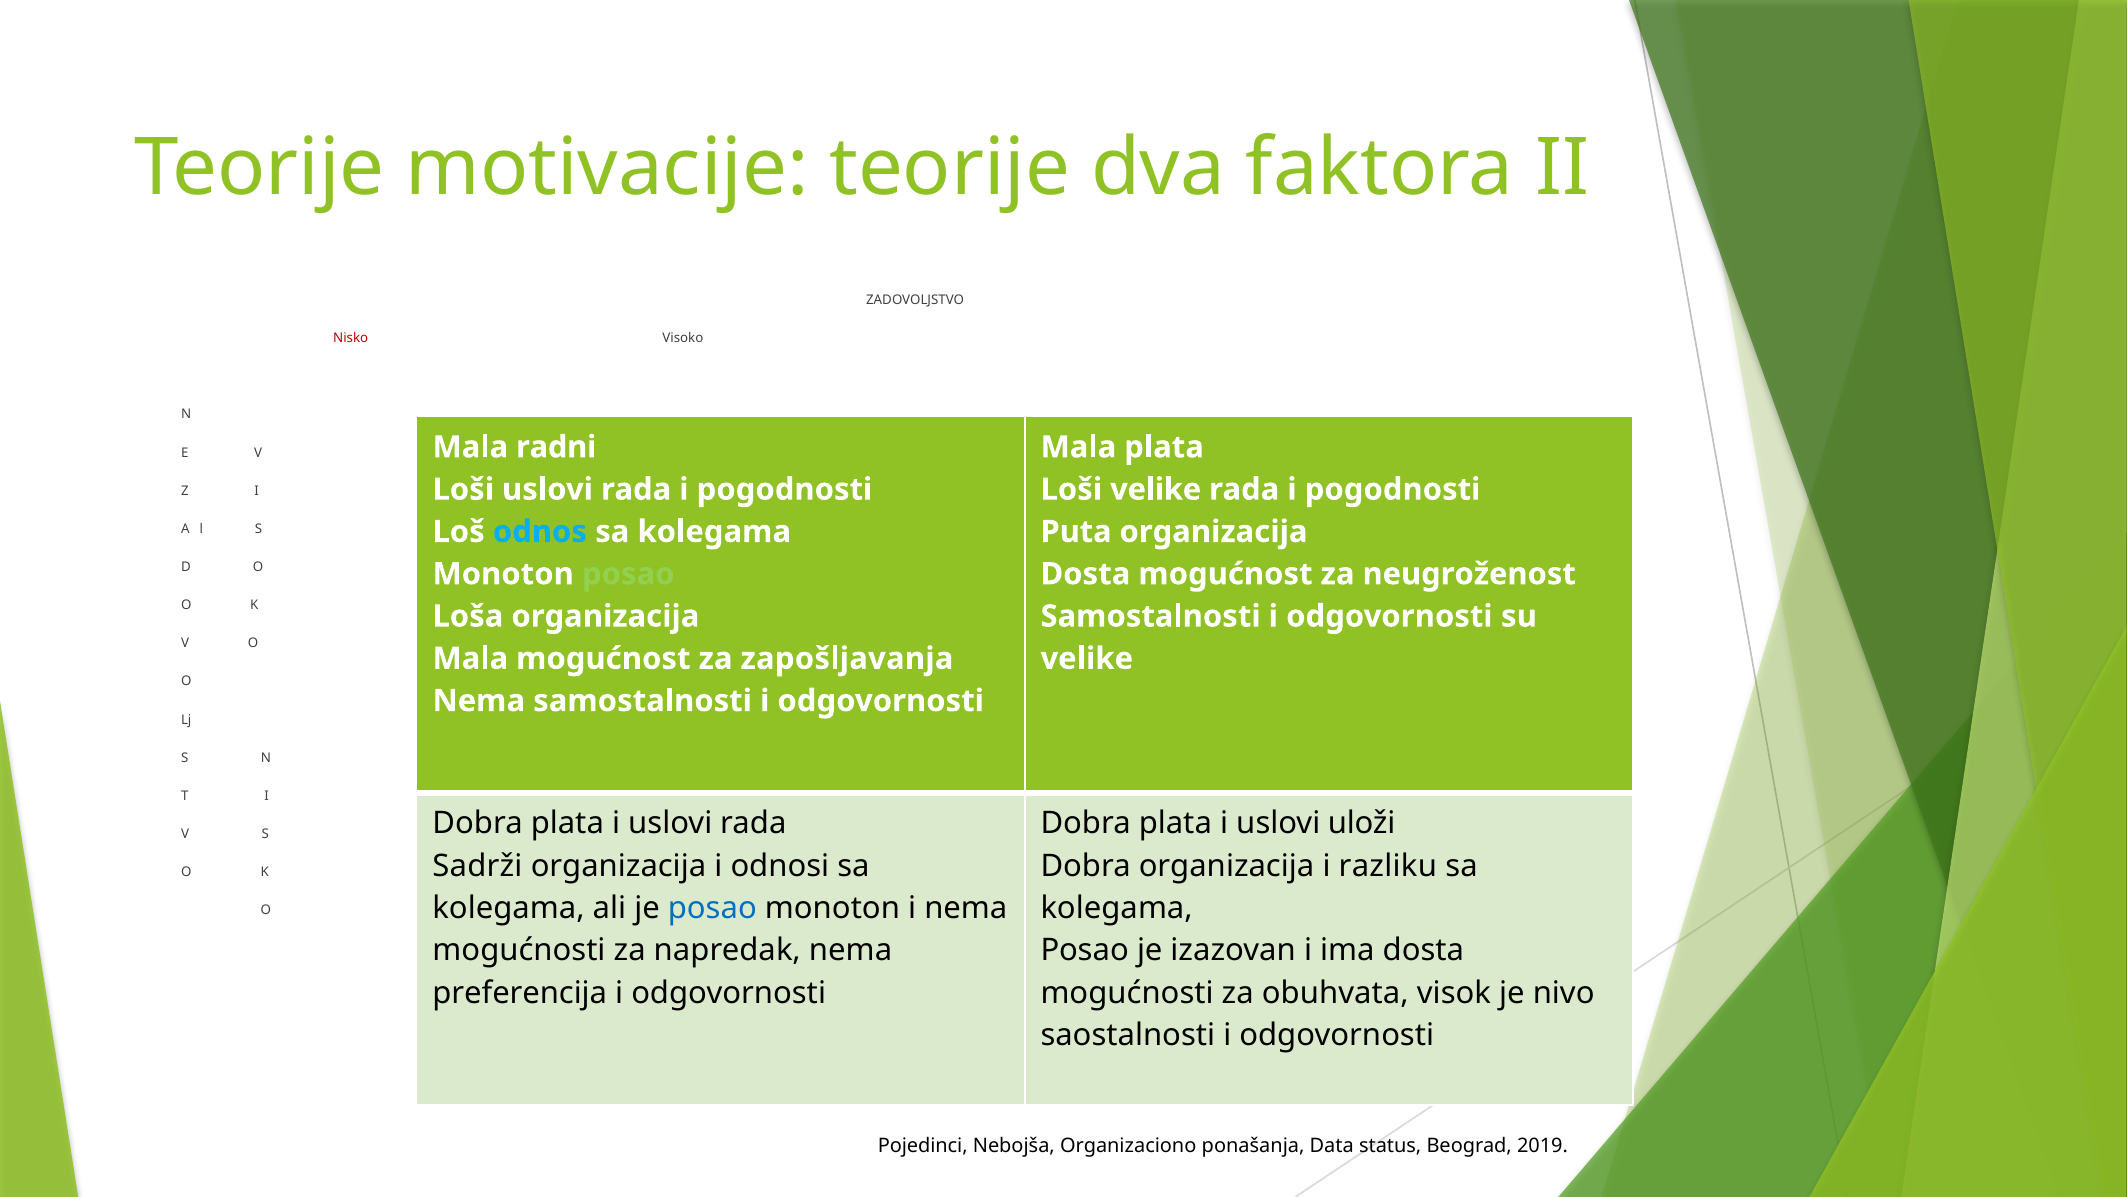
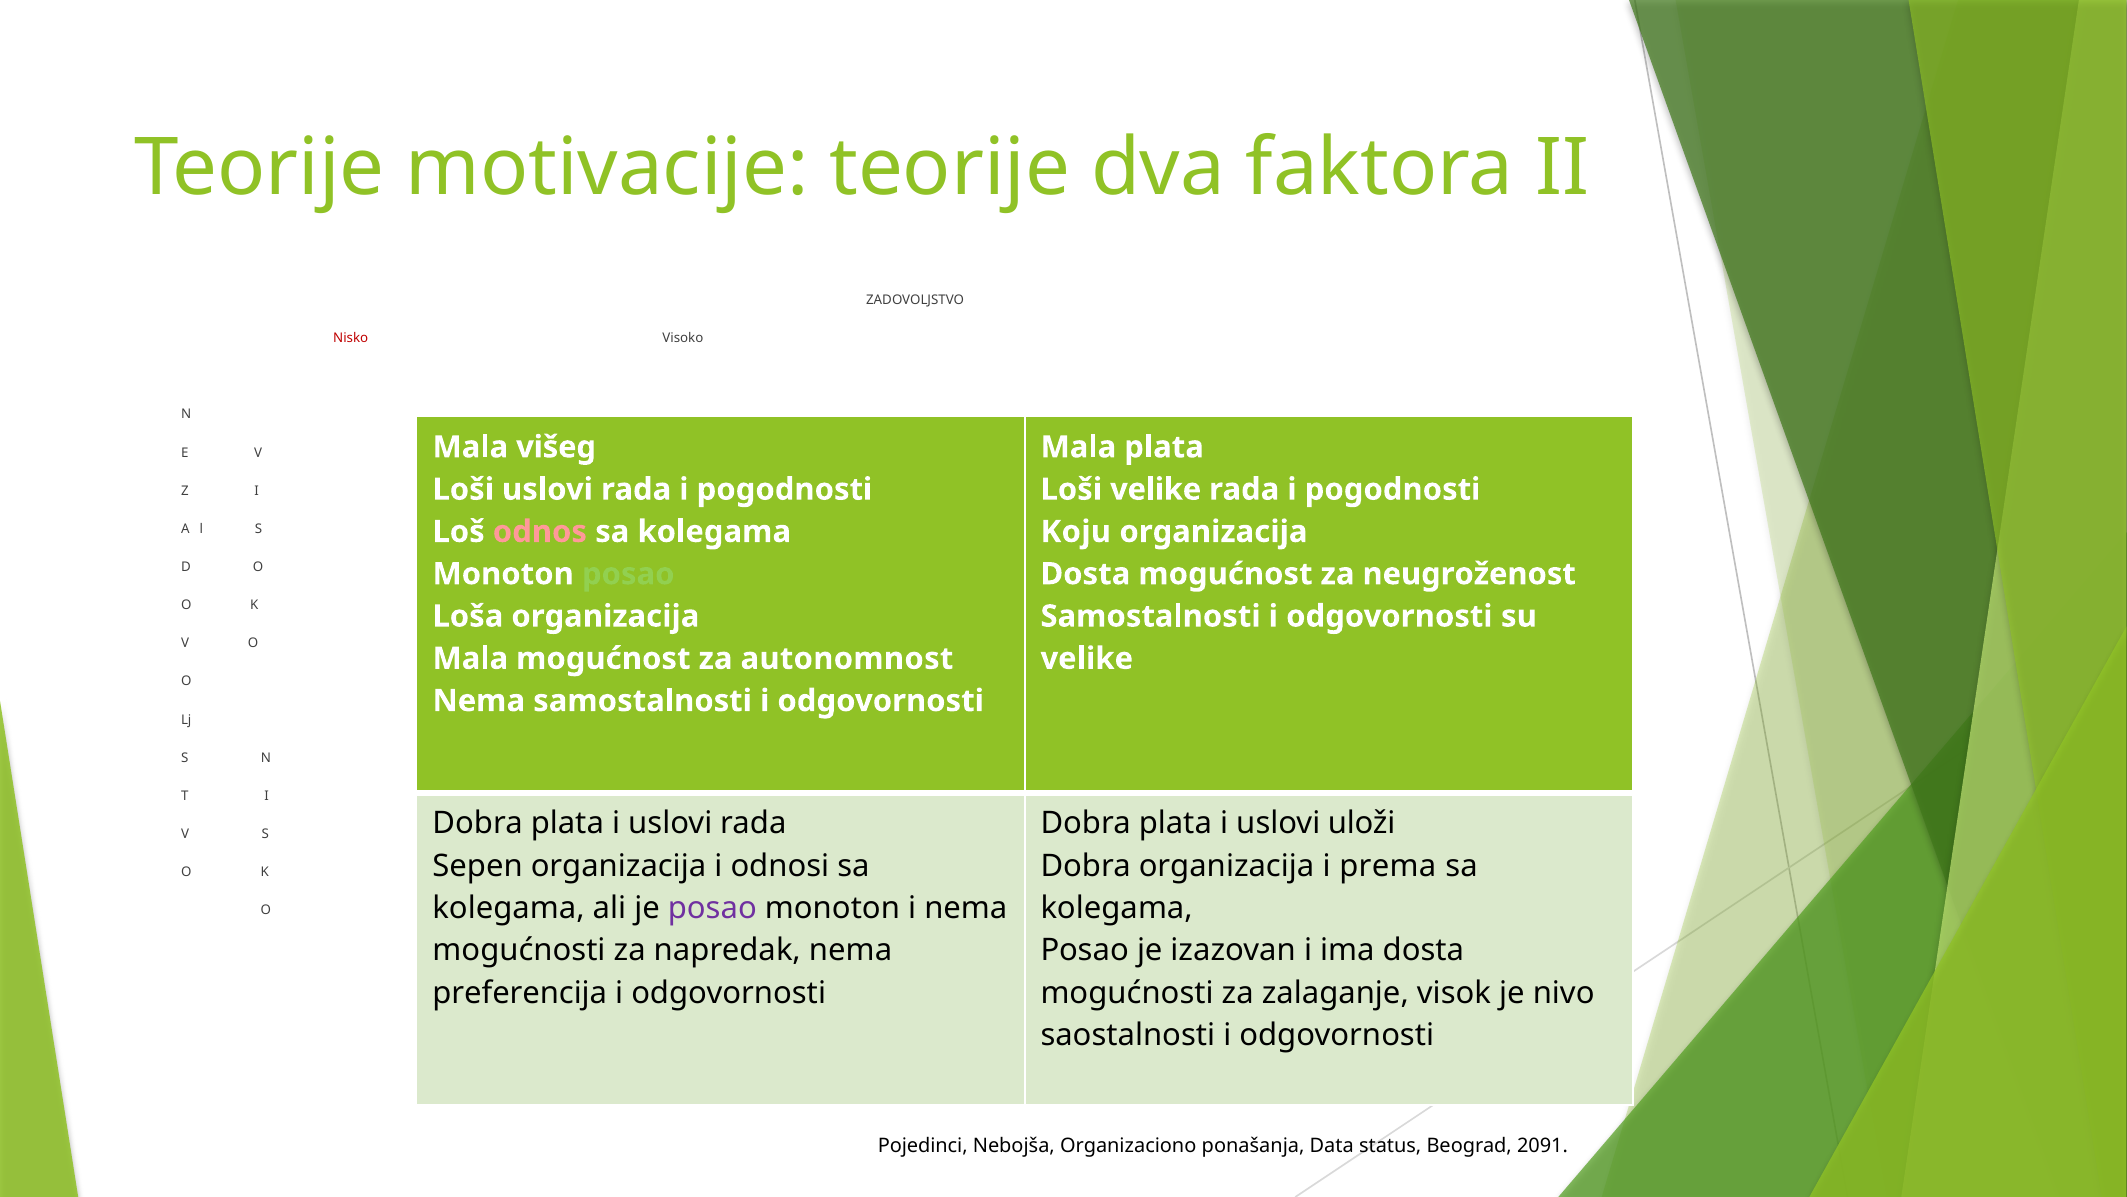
radni: radni -> višeg (556, 447)
odnos colour: light blue -> pink (540, 532)
Puta: Puta -> Koju (1076, 532)
zapošljavanja: zapošljavanja -> autonomnost (847, 658)
Sadrži: Sadrži -> Sepen (478, 866)
razliku: razliku -> prema (1388, 866)
posao colour: blue -> purple (712, 908)
obuhvata: obuhvata -> zalaganje (1335, 992)
2019: 2019 -> 2091 (1543, 1145)
